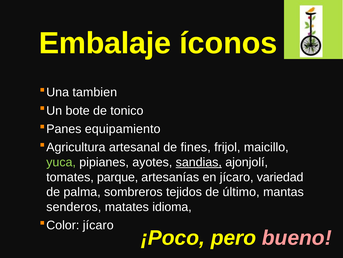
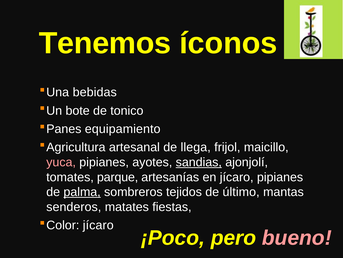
Embalaje: Embalaje -> Tenemos (105, 43)
tambien: tambien -> bebidas (95, 92)
fines: fines -> llega (196, 147)
yuca colour: light green -> pink (61, 162)
jícaro variedad: variedad -> pipianes (280, 177)
palma underline: none -> present (82, 192)
idioma: idioma -> fiestas (172, 206)
